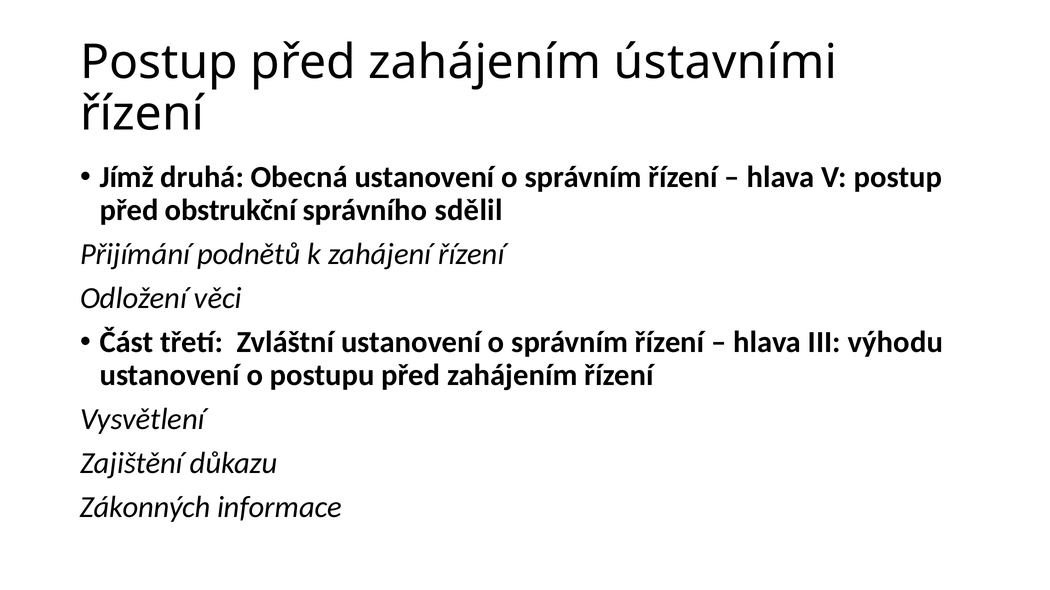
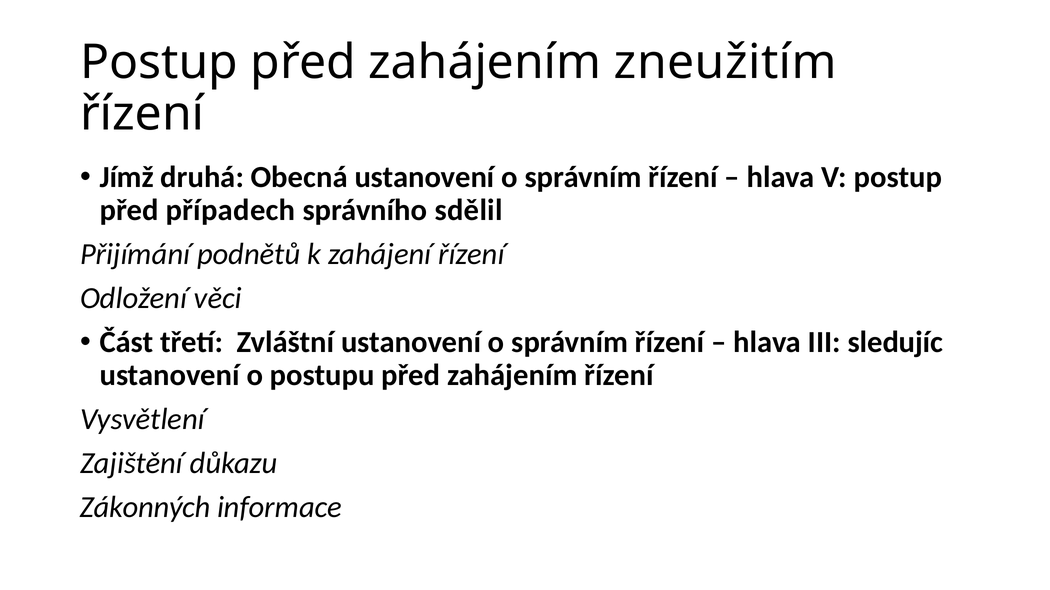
ústavními: ústavními -> zneužitím (725, 62)
obstrukční: obstrukční -> případech (230, 211)
výhodu: výhodu -> sledujíc (895, 343)
